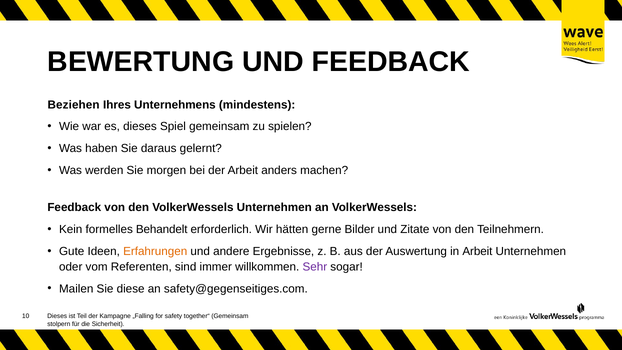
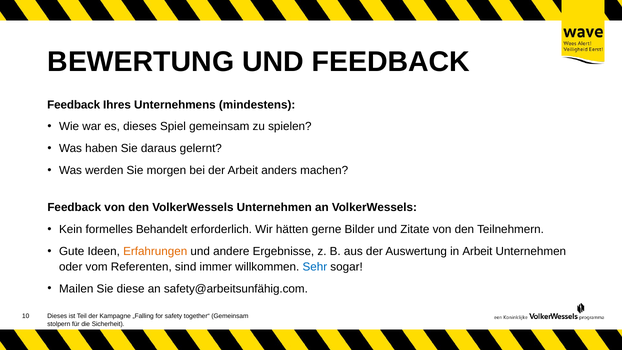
Beziehen: Beziehen -> Feedback (74, 105)
Sehr colour: purple -> blue (315, 267)
safety@gegenseitiges.com: safety@gegenseitiges.com -> safety@arbeitsunfähig.com (236, 289)
